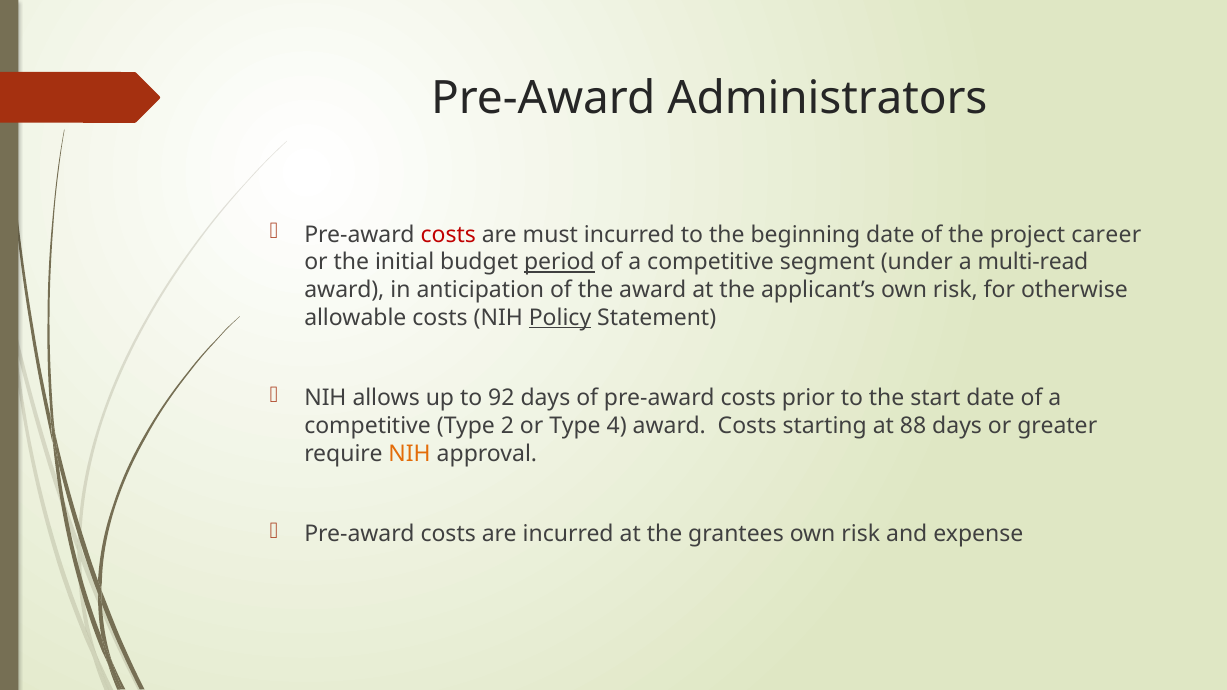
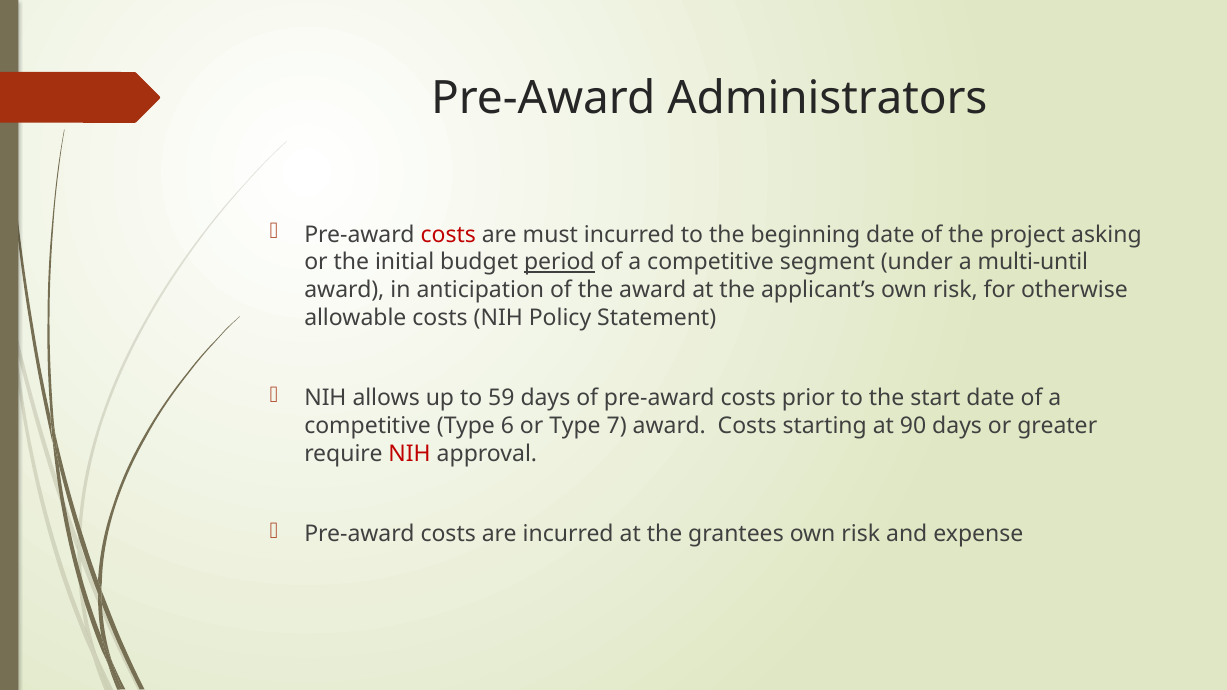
career: career -> asking (1106, 235)
multi-read: multi-read -> multi-until (1033, 262)
Policy underline: present -> none (560, 318)
92: 92 -> 59 (501, 398)
2: 2 -> 6 (508, 426)
4: 4 -> 7 (617, 426)
88: 88 -> 90 (913, 426)
NIH colour: orange -> red (410, 454)
